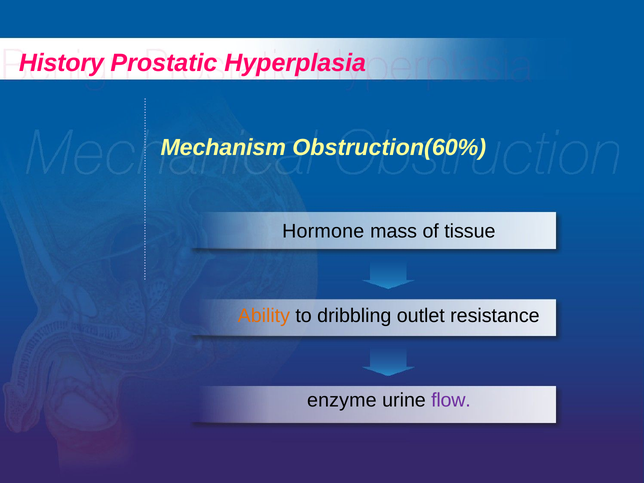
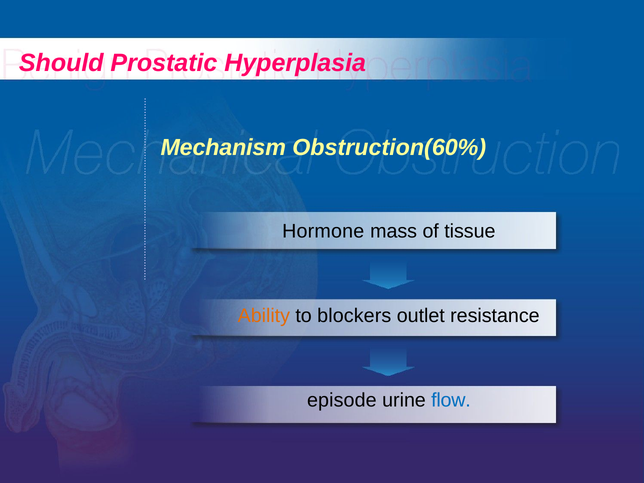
History: History -> Should (61, 63)
dribbling: dribbling -> blockers (354, 316)
enzyme: enzyme -> episode (342, 400)
flow colour: purple -> blue (451, 400)
